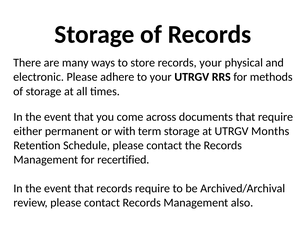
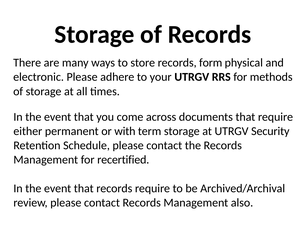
records your: your -> form (211, 63)
Months: Months -> Security (270, 131)
